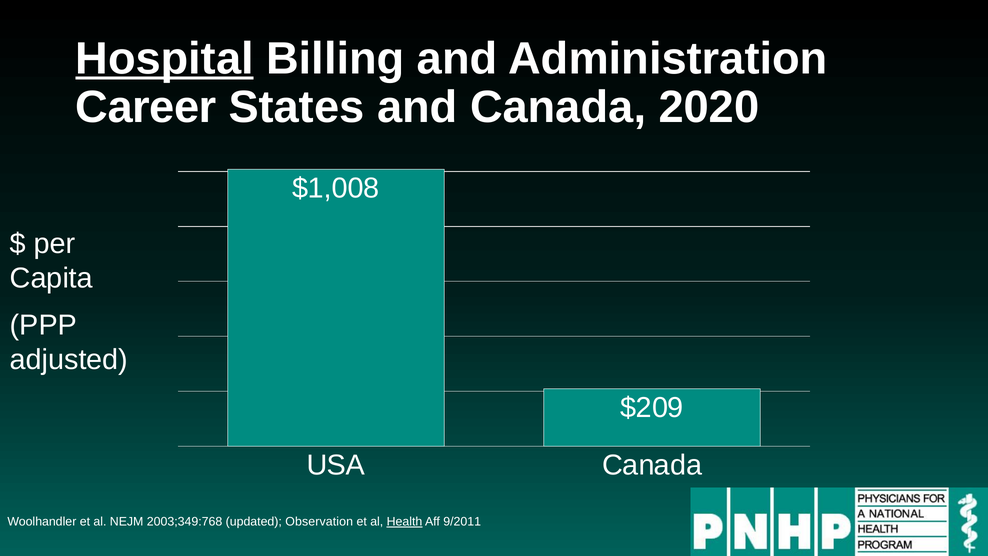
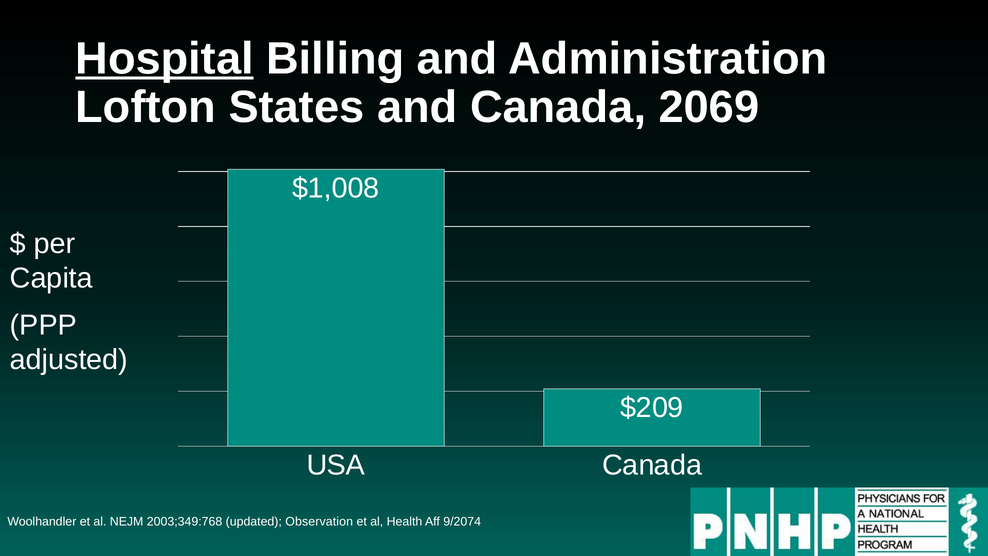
Career: Career -> Lofton (146, 107)
2020: 2020 -> 2069 (709, 107)
Health underline: present -> none (405, 522)
9/2011: 9/2011 -> 9/2074 (462, 522)
